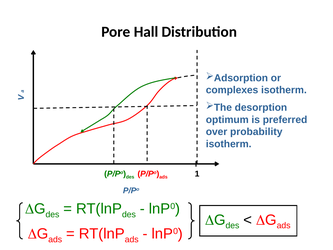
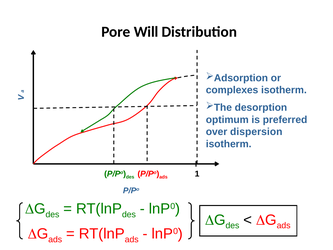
Hall: Hall -> Will (146, 32)
probability: probability -> dispersion (256, 132)
